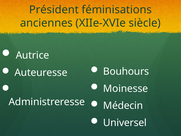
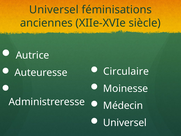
Président: Président -> Universel (54, 10)
Bouhours: Bouhours -> Circulaire (126, 71)
